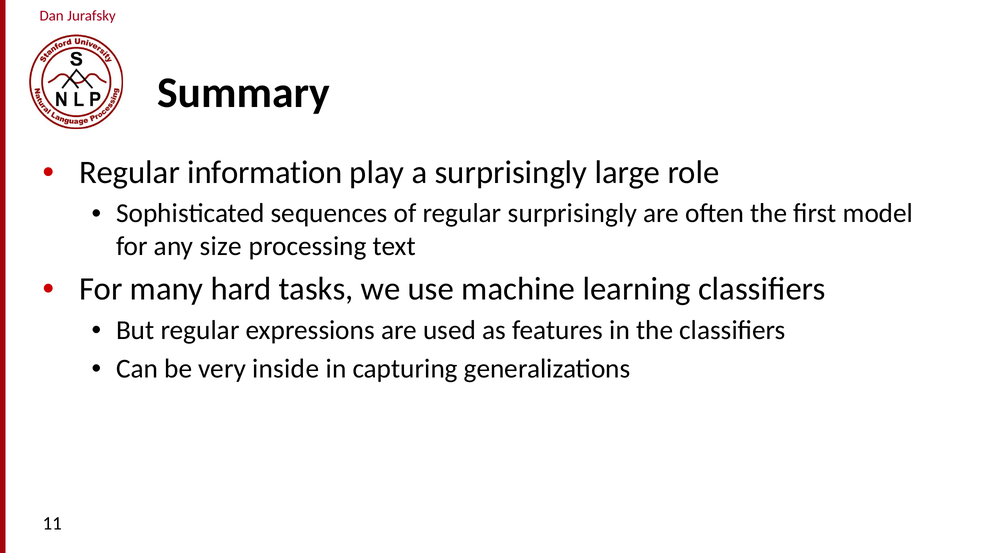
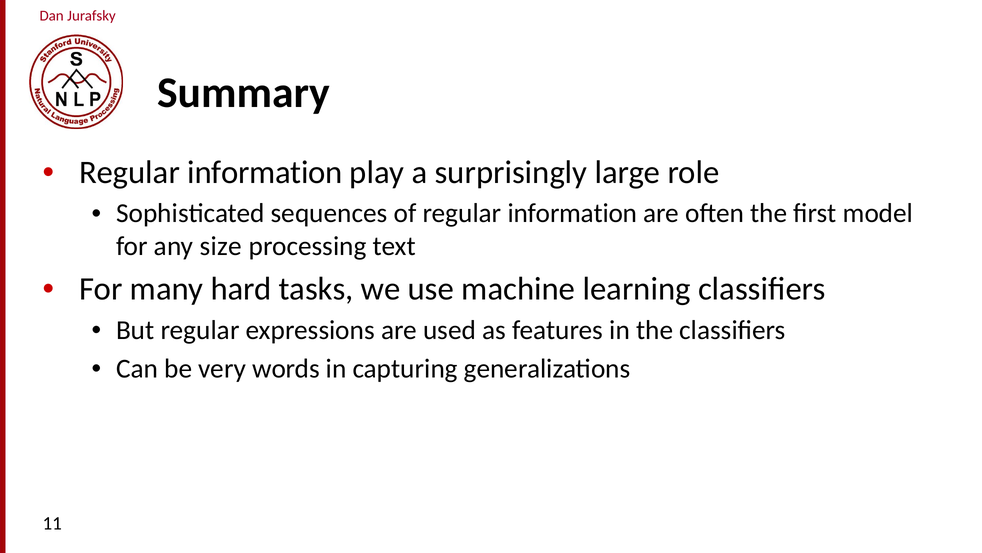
of regular surprisingly: surprisingly -> information (572, 213)
inside: inside -> words (286, 368)
